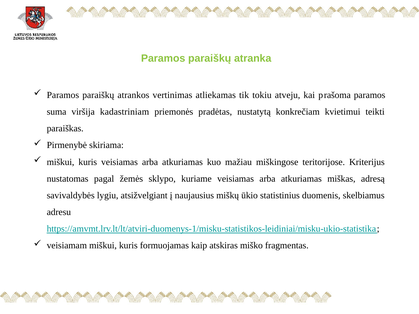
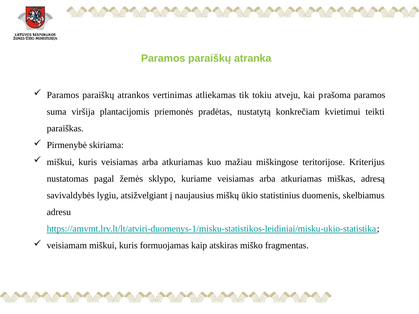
kadastriniam: kadastriniam -> plantacijomis (125, 112)
